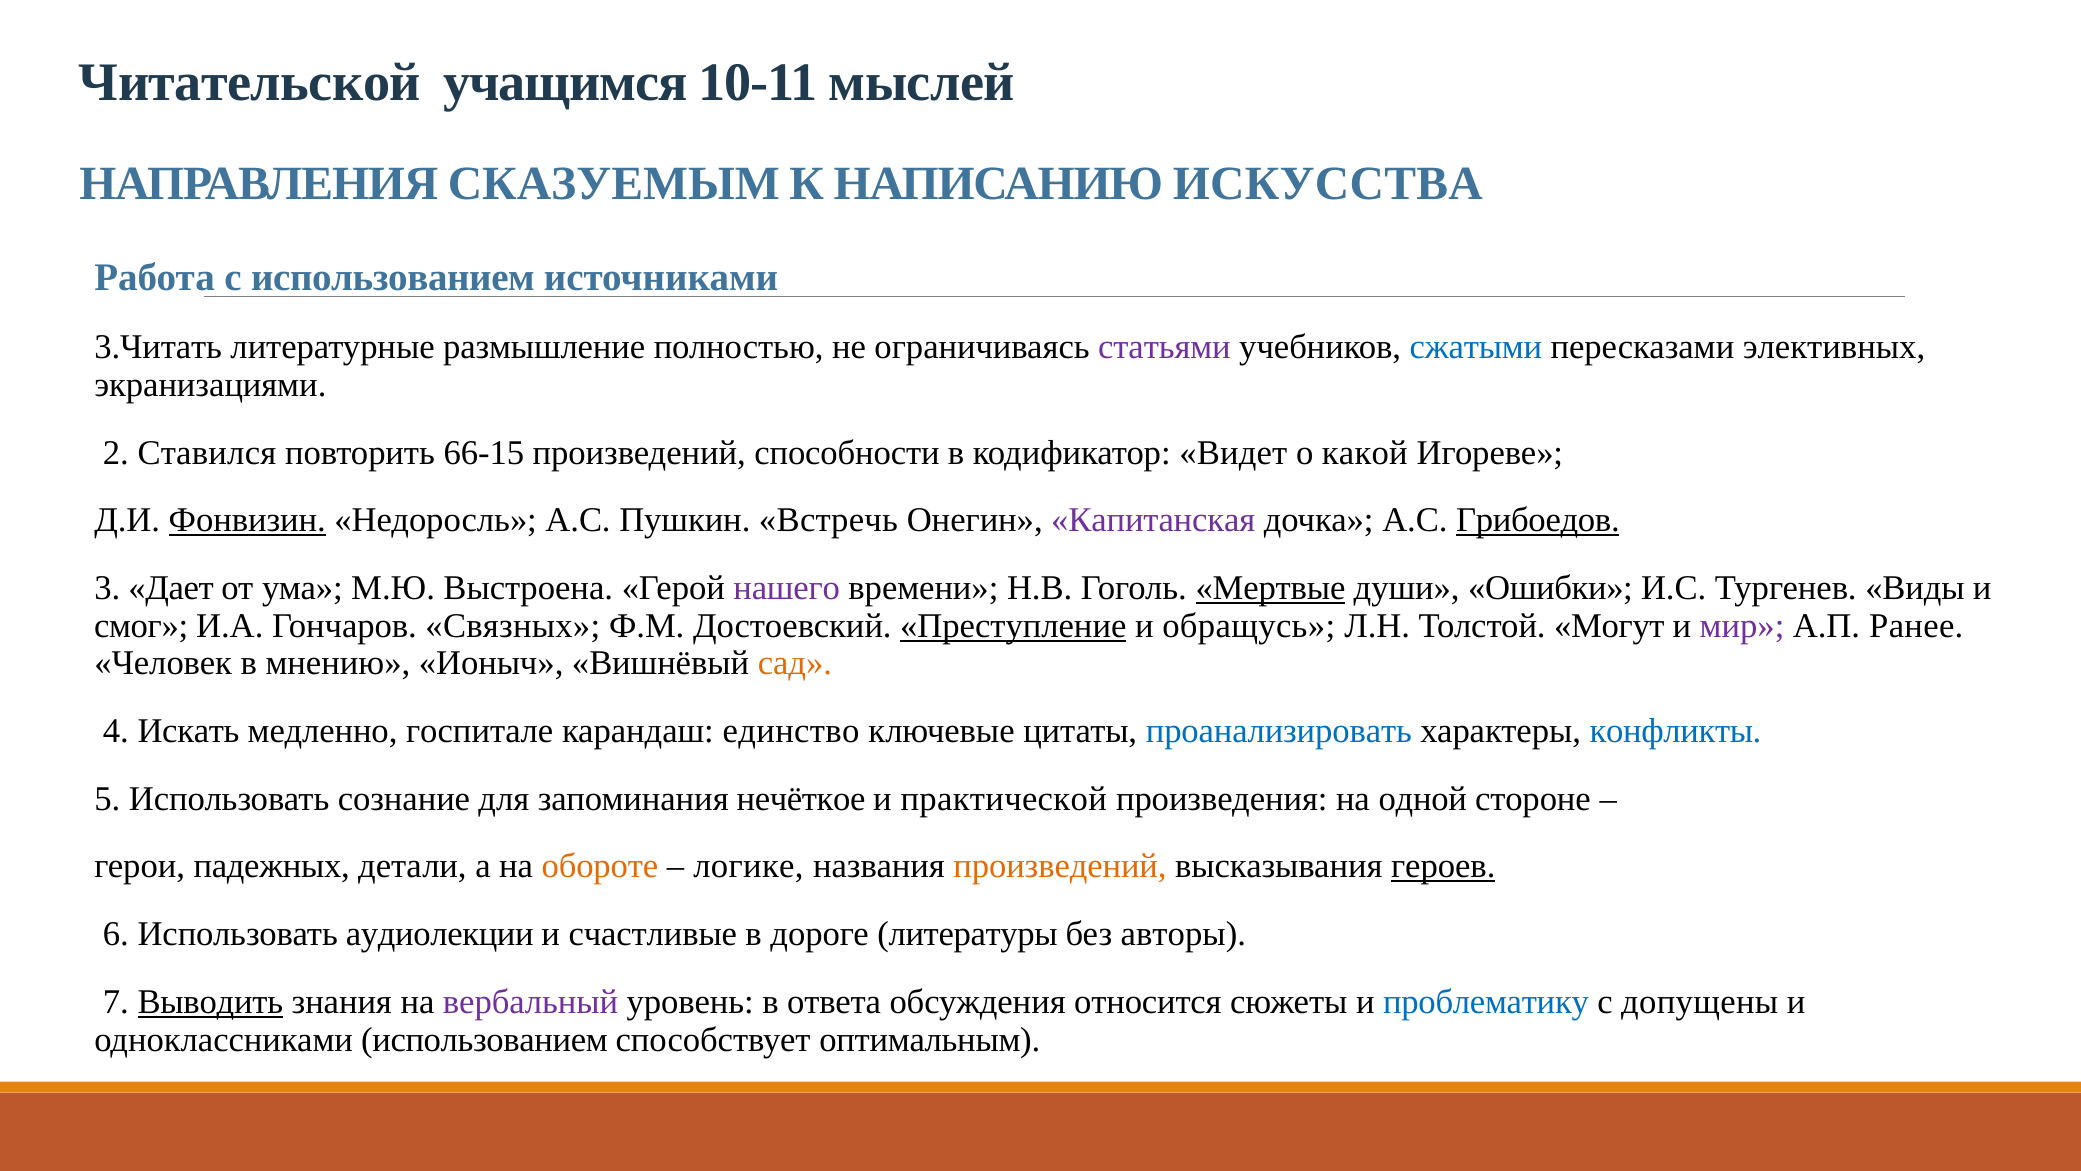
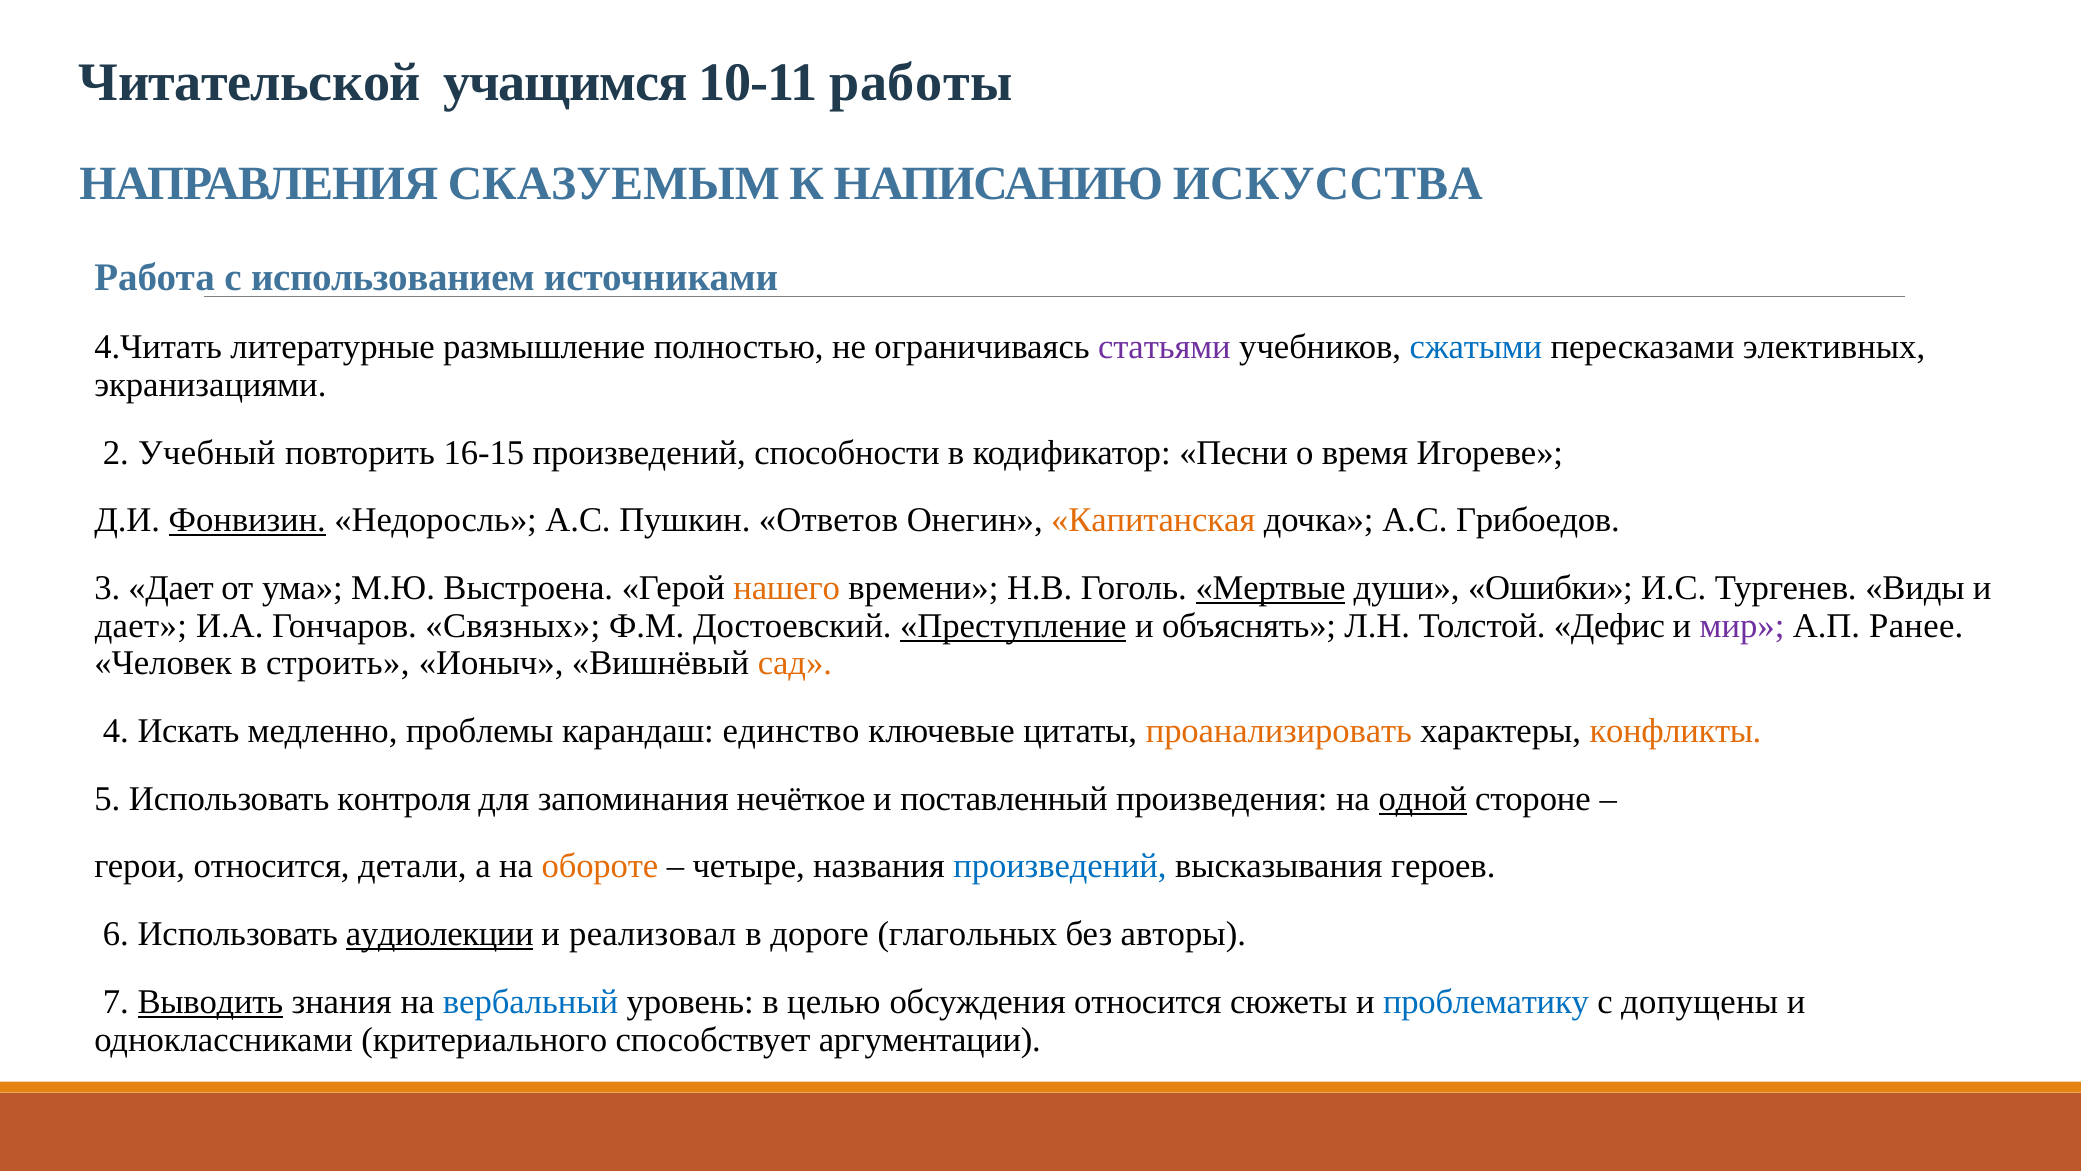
мыслей: мыслей -> работы (921, 83)
3.Читать: 3.Читать -> 4.Читать (158, 347)
Ставился: Ставился -> Учебный (207, 452)
66-15: 66-15 -> 16-15 (484, 452)
Видет: Видет -> Песни (1234, 452)
какой: какой -> время (1365, 452)
Встречь: Встречь -> Ответов (829, 520)
Капитанская colour: purple -> orange (1153, 520)
Грибоедов underline: present -> none (1538, 520)
нашего colour: purple -> orange (787, 588)
смог: смог -> дает (141, 625)
обращусь: обращусь -> объяснять (1249, 625)
Могут: Могут -> Дефис (1609, 625)
мнению: мнению -> строить (338, 663)
госпитале: госпитале -> проблемы (480, 731)
проанализировать colour: blue -> orange (1279, 731)
конфликты colour: blue -> orange (1676, 731)
сознание: сознание -> контроля (404, 798)
практической: практической -> поставленный (1004, 798)
одной underline: none -> present (1423, 798)
герои падежных: падежных -> относится (272, 866)
логике: логике -> четыре (749, 866)
произведений colour: orange -> blue (1060, 866)
героев underline: present -> none (1443, 866)
аудиолекции underline: none -> present (440, 934)
счастливые: счастливые -> реализовал (653, 934)
литературы: литературы -> глагольных (967, 934)
вербальный colour: purple -> blue (531, 1002)
ответа: ответа -> целью (834, 1002)
одноклассниками использованием: использованием -> критериального (484, 1039)
оптимальным: оптимальным -> аргументации (930, 1039)
